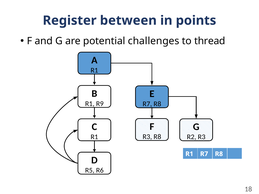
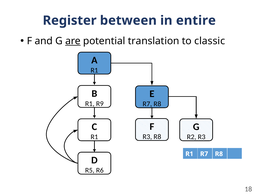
points: points -> entire (196, 20)
are underline: none -> present (73, 41)
challenges: challenges -> translation (154, 41)
thread: thread -> classic (210, 41)
